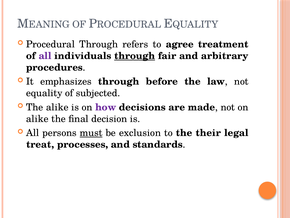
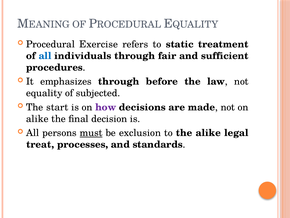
Procedural Through: Through -> Exercise (99, 44)
agree: agree -> static (180, 44)
all colour: purple -> blue (45, 56)
through underline: present -> none (135, 56)
arbitrary: arbitrary -> sufficient (225, 56)
The alike: alike -> start (57, 107)
the their: their -> alike (208, 133)
